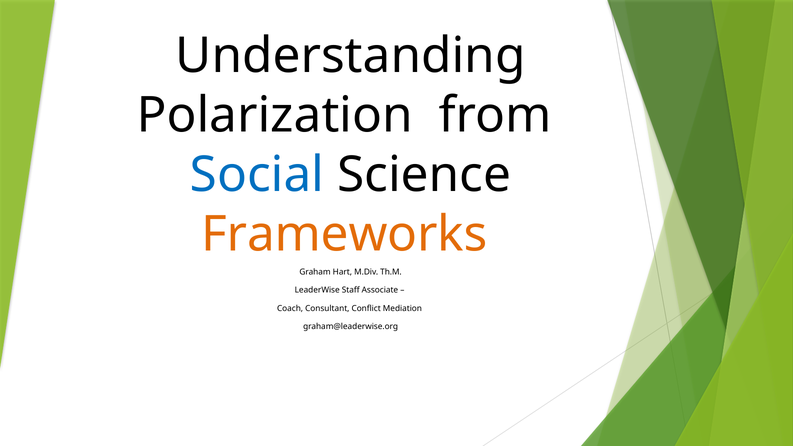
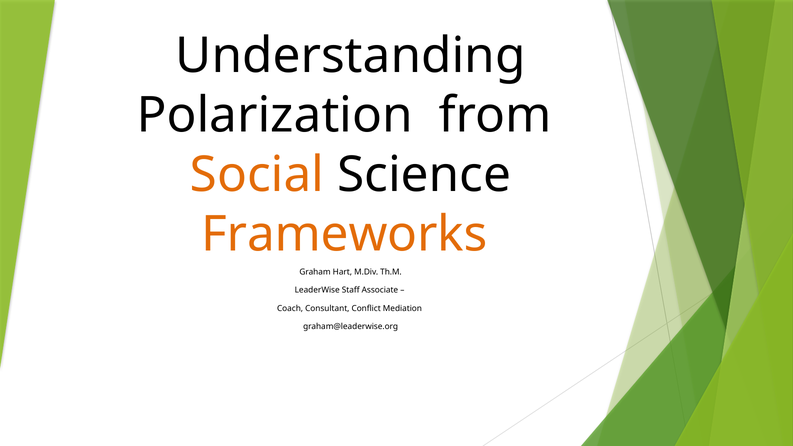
Social colour: blue -> orange (257, 175)
